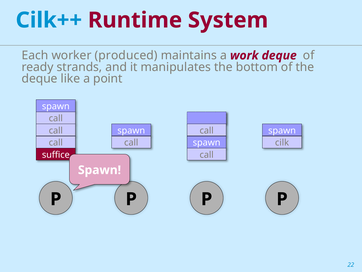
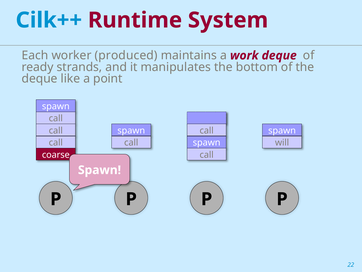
cilk: cilk -> will (282, 142)
suffice: suffice -> coarse (56, 154)
